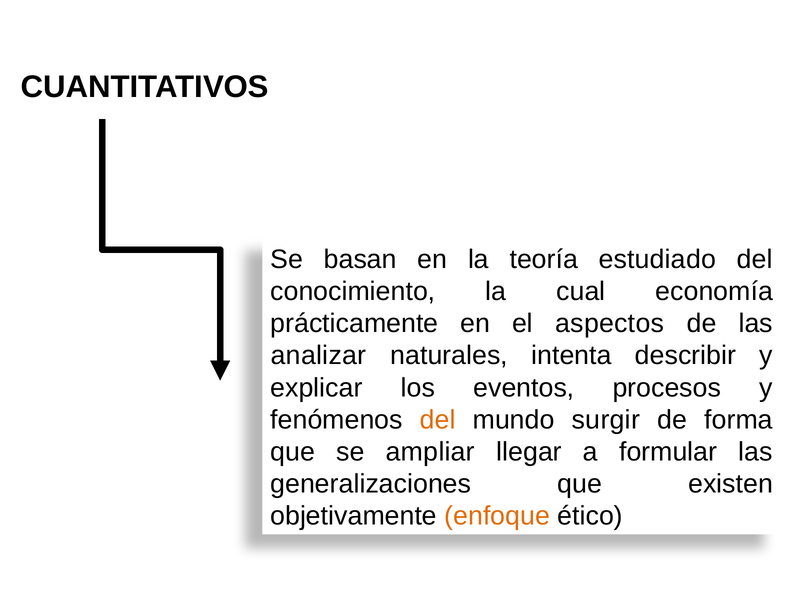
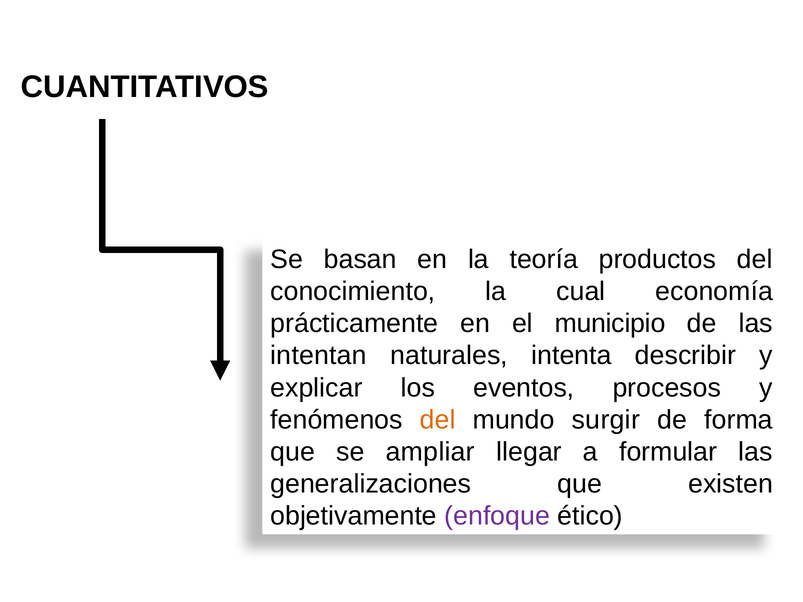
estudiado: estudiado -> productos (657, 259)
aspectos: aspectos -> municipio (610, 324)
analizar: analizar -> intentan (319, 356)
enfoque colour: orange -> purple (497, 516)
